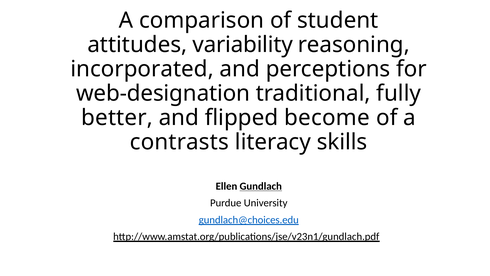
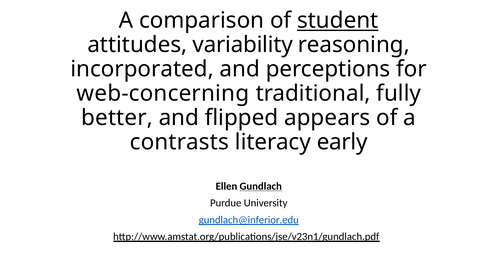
student underline: none -> present (338, 20)
web-designation: web-designation -> web-concerning (163, 93)
become: become -> appears (327, 117)
skills: skills -> early (342, 142)
gundlach@choices.edu: gundlach@choices.edu -> gundlach@inferior.edu (249, 219)
